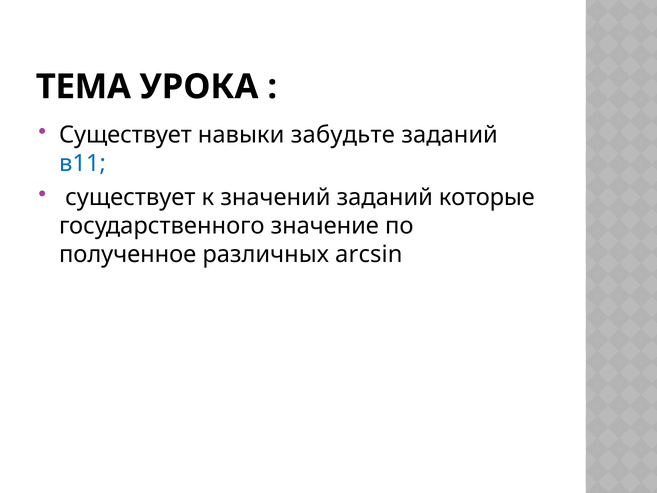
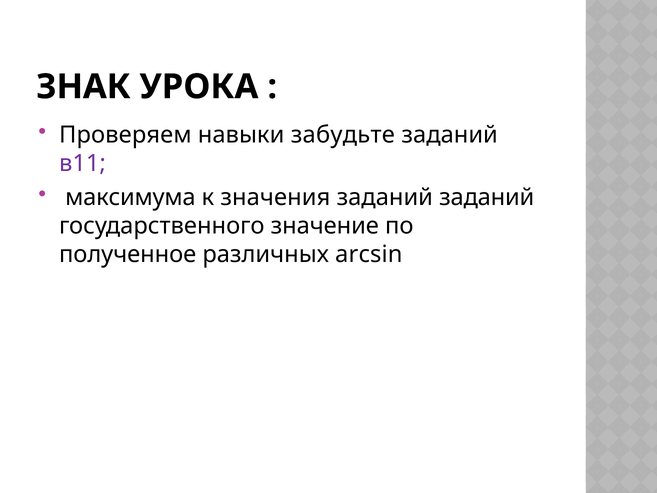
ТЕМА: ТЕМА -> ЗНАК (83, 87)
Существует: Существует -> Проверяем (125, 135)
в11 colour: blue -> purple (82, 163)
существует: существует -> максимума (130, 197)
значений: значений -> значения (275, 197)
заданий которые: которые -> заданий (487, 197)
